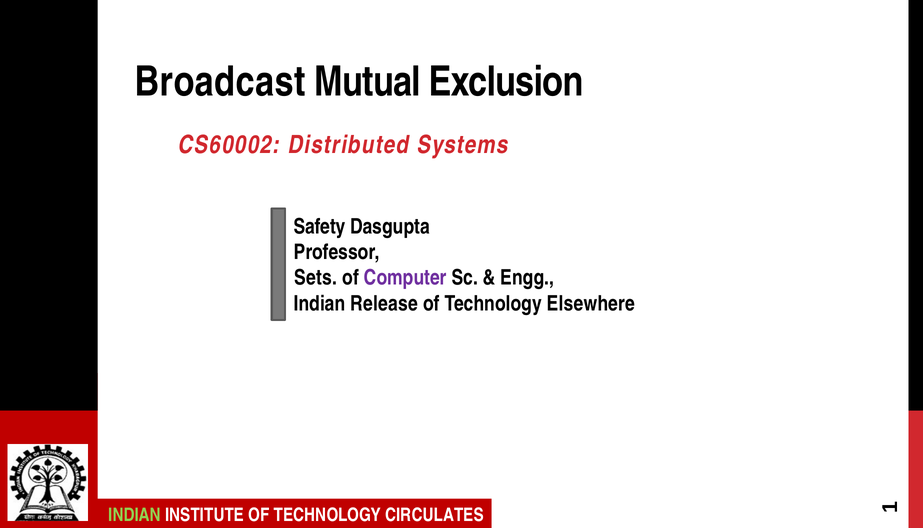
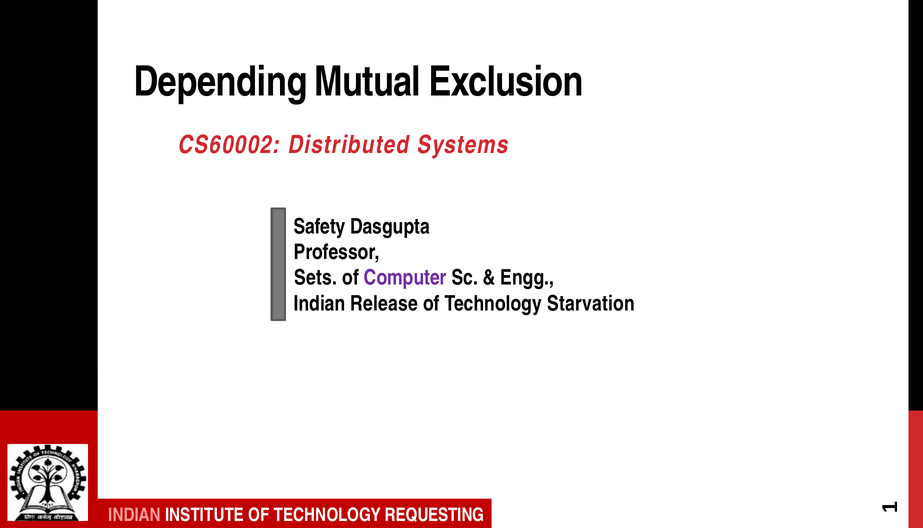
Broadcast: Broadcast -> Depending (221, 82)
Elsewhere: Elsewhere -> Starvation (591, 303)
INDIAN colour: light green -> pink (135, 514)
CIRCULATES: CIRCULATES -> REQUESTING (435, 514)
